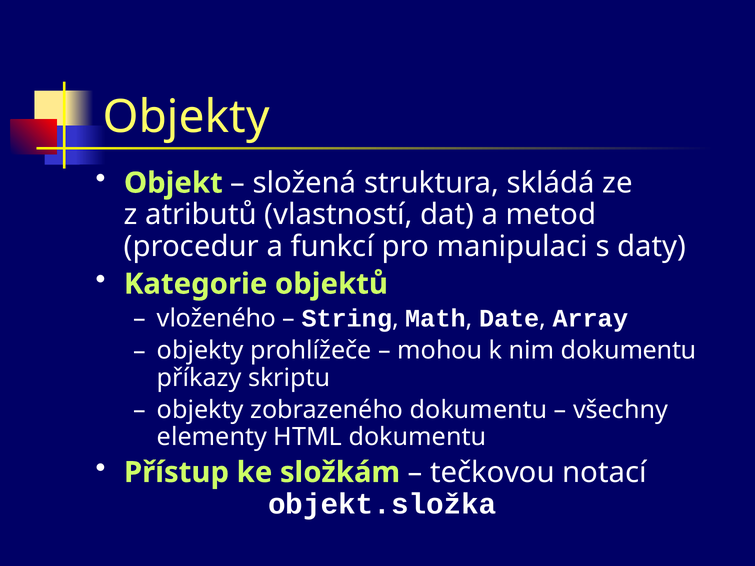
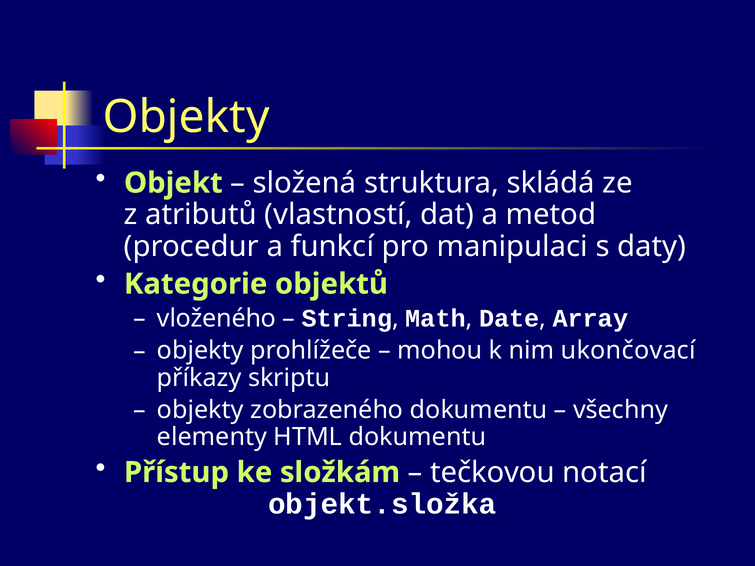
nim dokumentu: dokumentu -> ukončovací (628, 351)
